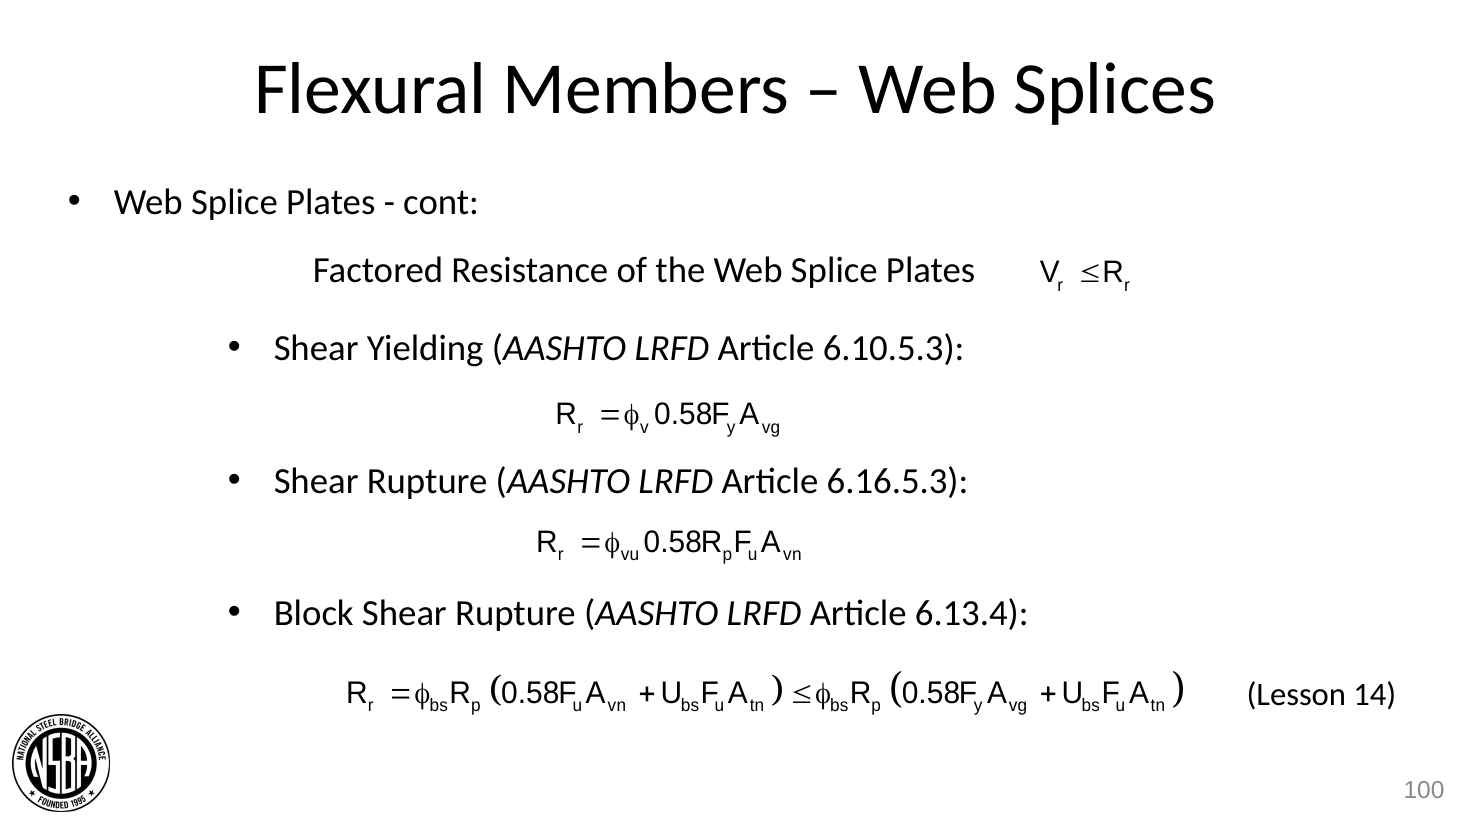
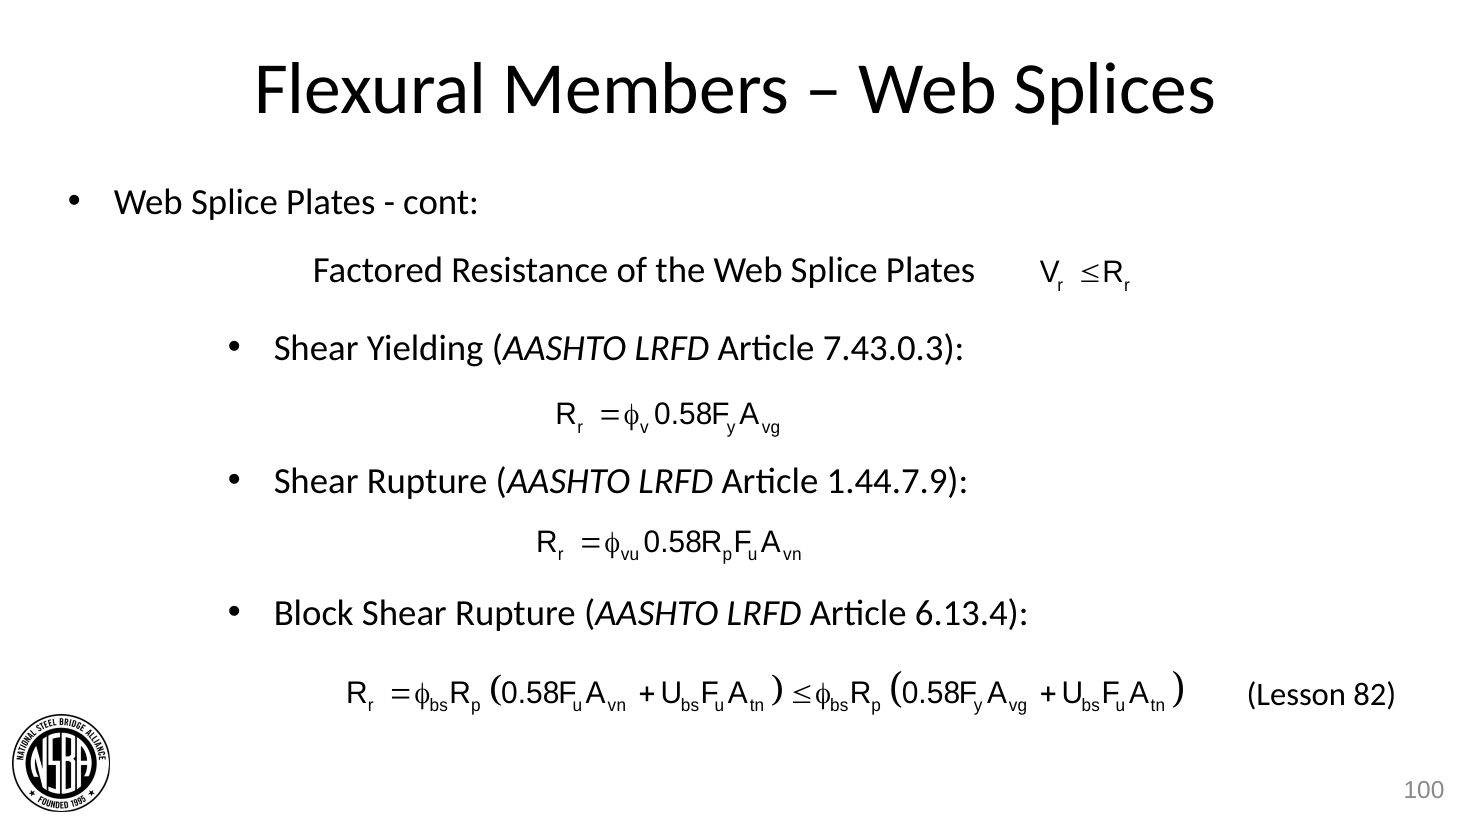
6.10.5.3: 6.10.5.3 -> 7.43.0.3 (894, 349)
6.16.5.3: 6.16.5.3 -> 1.44.7.9 (898, 481)
14: 14 -> 82 (1375, 695)
